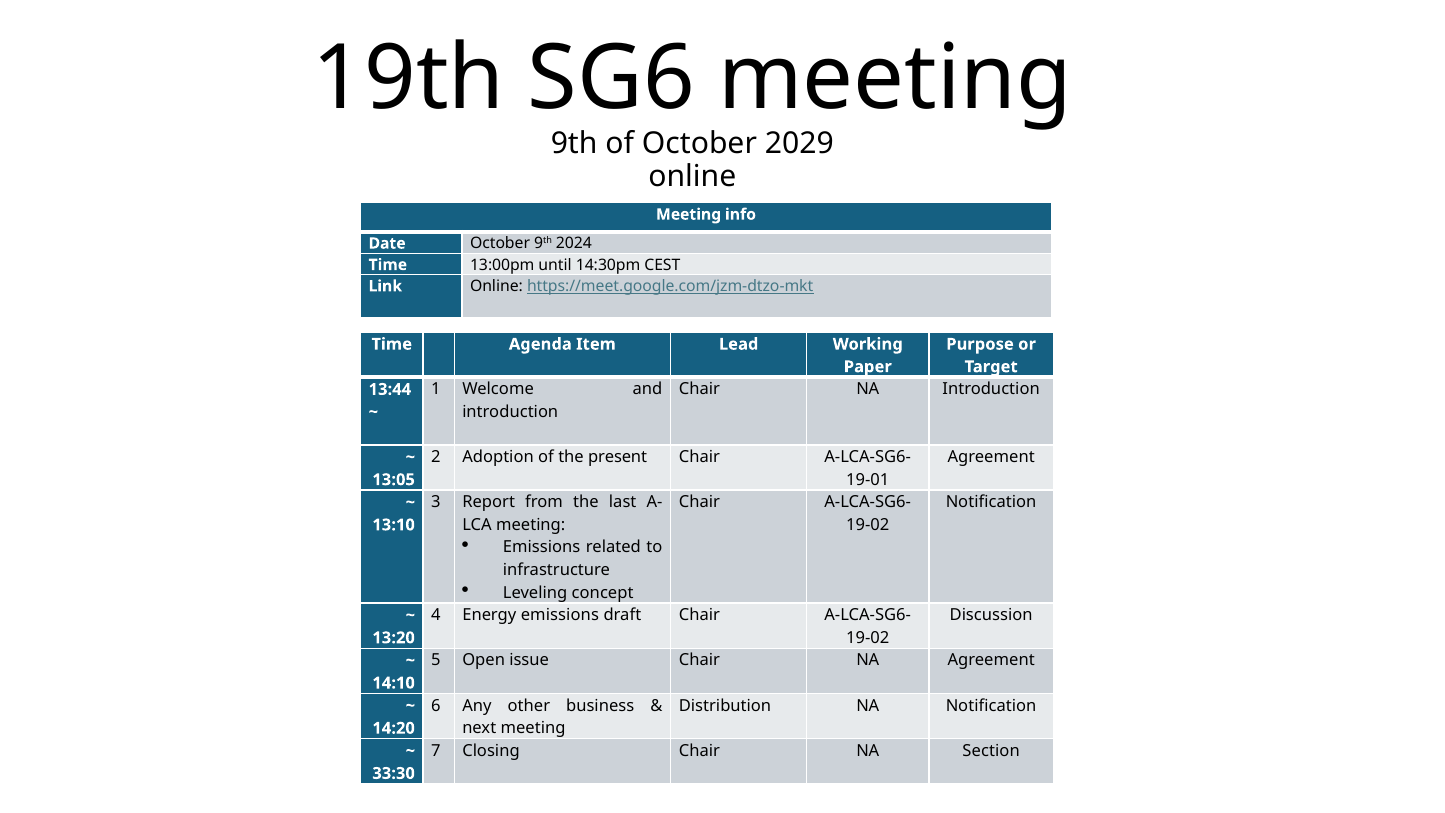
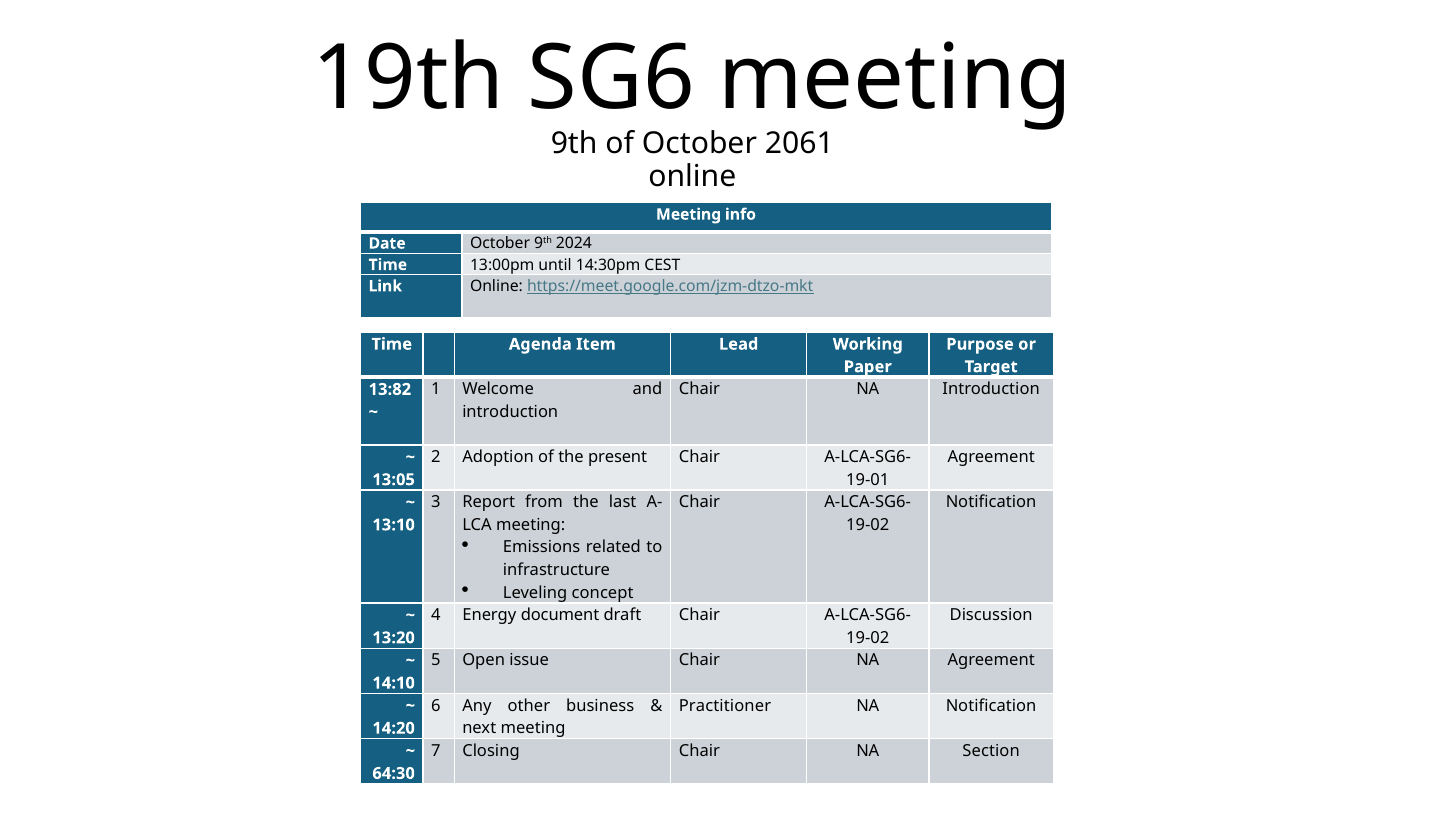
2029: 2029 -> 2061 (799, 144)
13:44: 13:44 -> 13:82 (390, 389)
Energy emissions: emissions -> document (560, 615)
Distribution: Distribution -> Practitioner (725, 705)
33:30: 33:30 -> 64:30 (394, 773)
